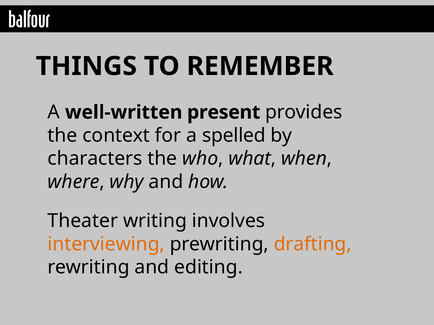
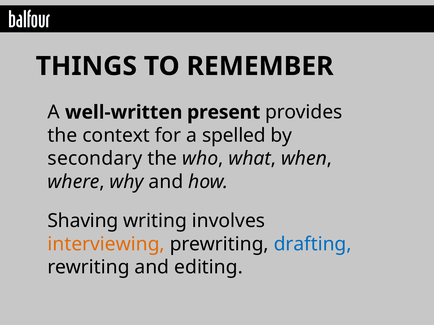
characters: characters -> secondary (95, 159)
Theater: Theater -> Shaving (83, 221)
drafting colour: orange -> blue (313, 244)
